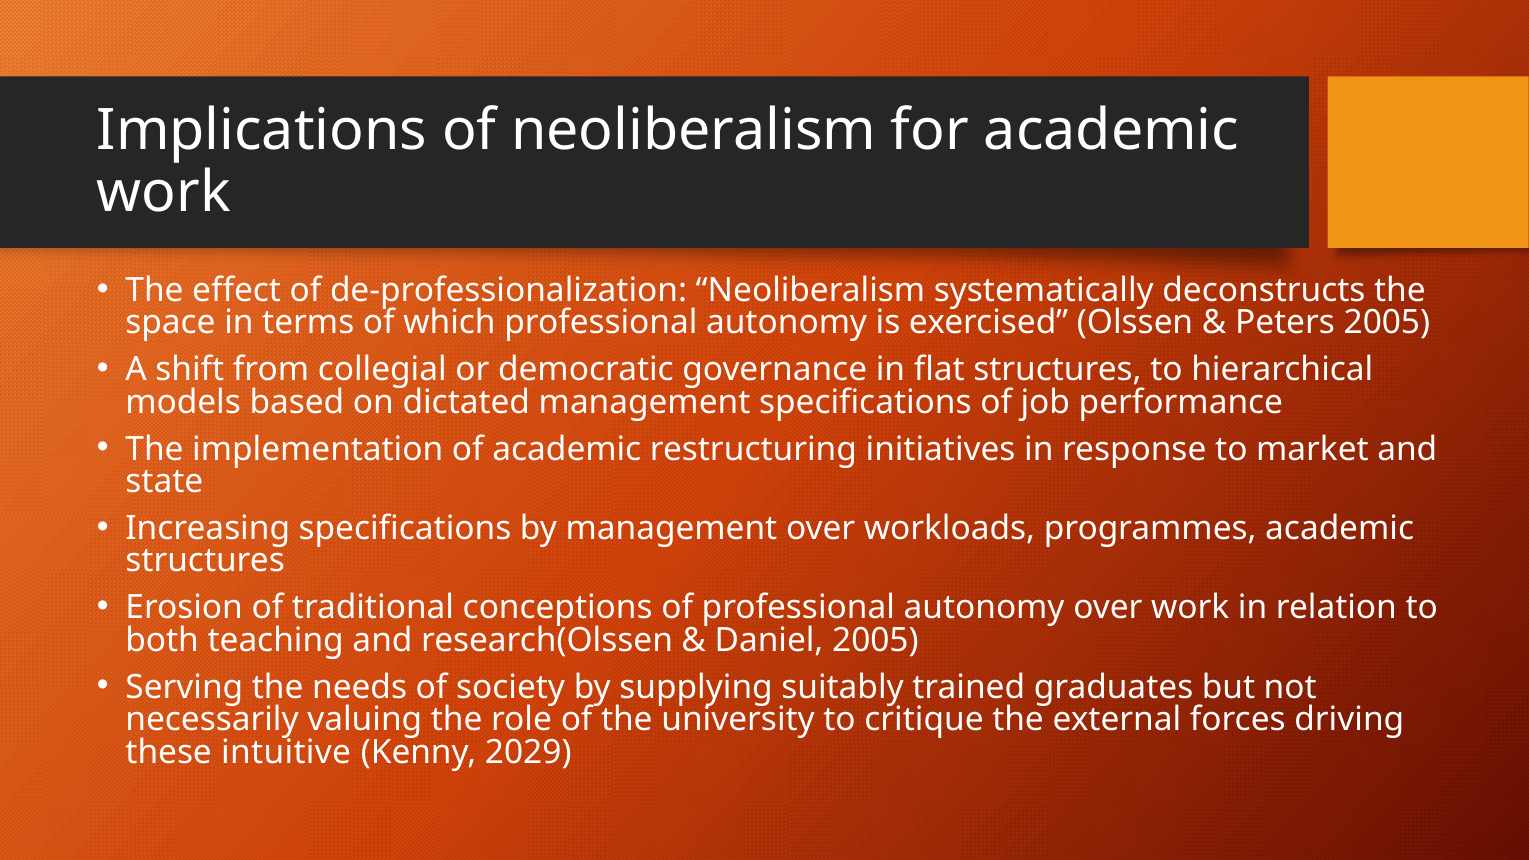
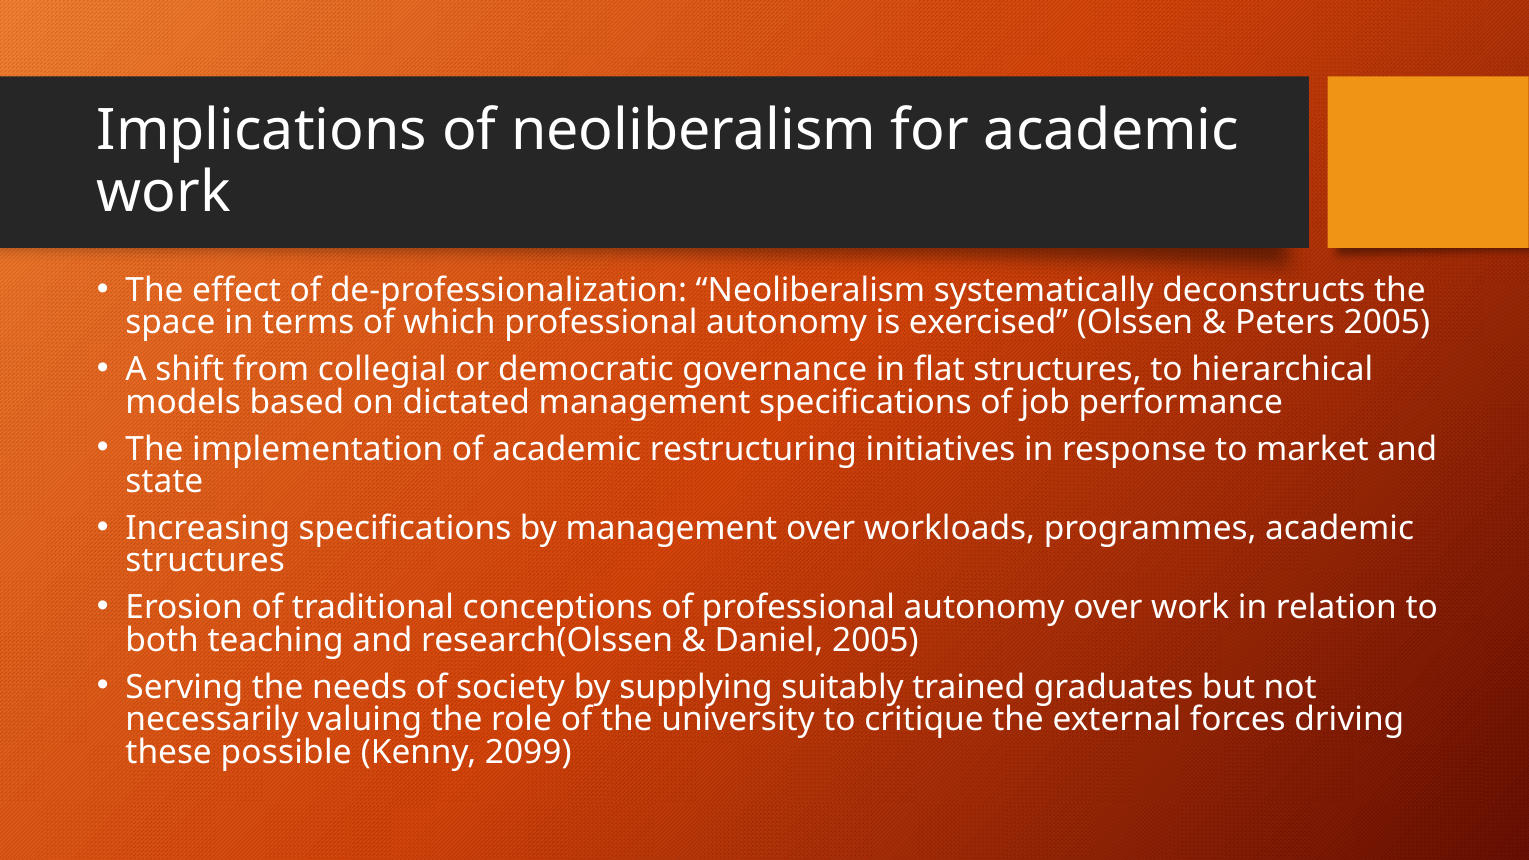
intuitive: intuitive -> possible (286, 752)
2029: 2029 -> 2099 (528, 752)
